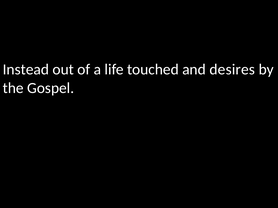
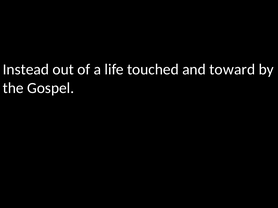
desires: desires -> toward (232, 70)
